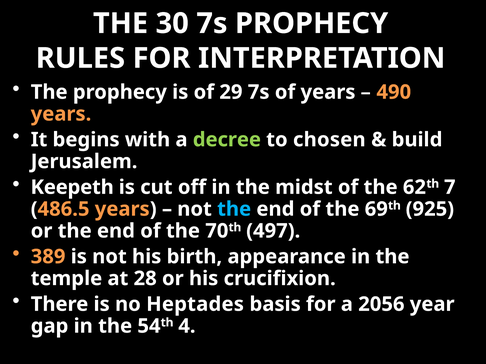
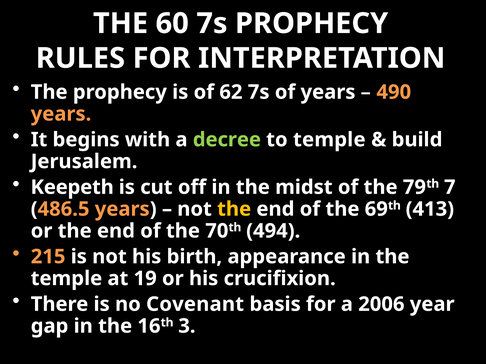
30: 30 -> 60 (172, 23)
29: 29 -> 62 (231, 92)
to chosen: chosen -> temple (329, 140)
62: 62 -> 79 (414, 187)
the colour: light blue -> yellow (234, 209)
925: 925 -> 413 (430, 209)
497: 497 -> 494 (273, 231)
389: 389 -> 215 (48, 257)
28: 28 -> 19 (145, 279)
Heptades: Heptades -> Covenant (195, 305)
2056: 2056 -> 2006 (381, 305)
54: 54 -> 16 (149, 326)
4: 4 -> 3 (187, 326)
